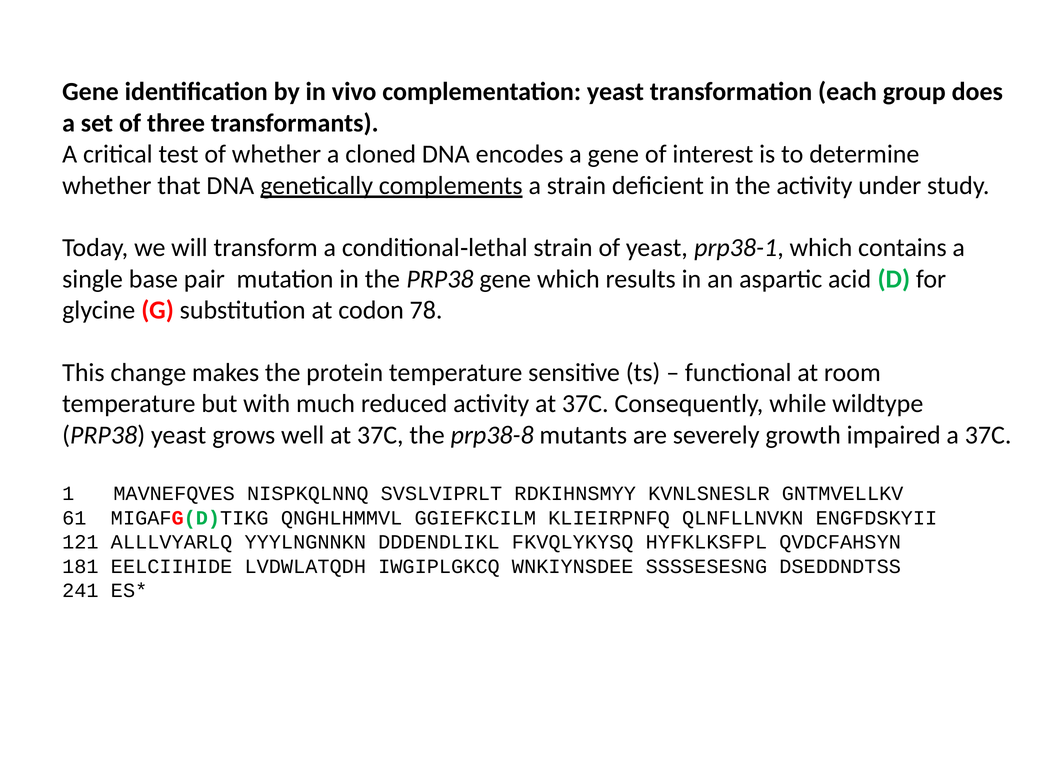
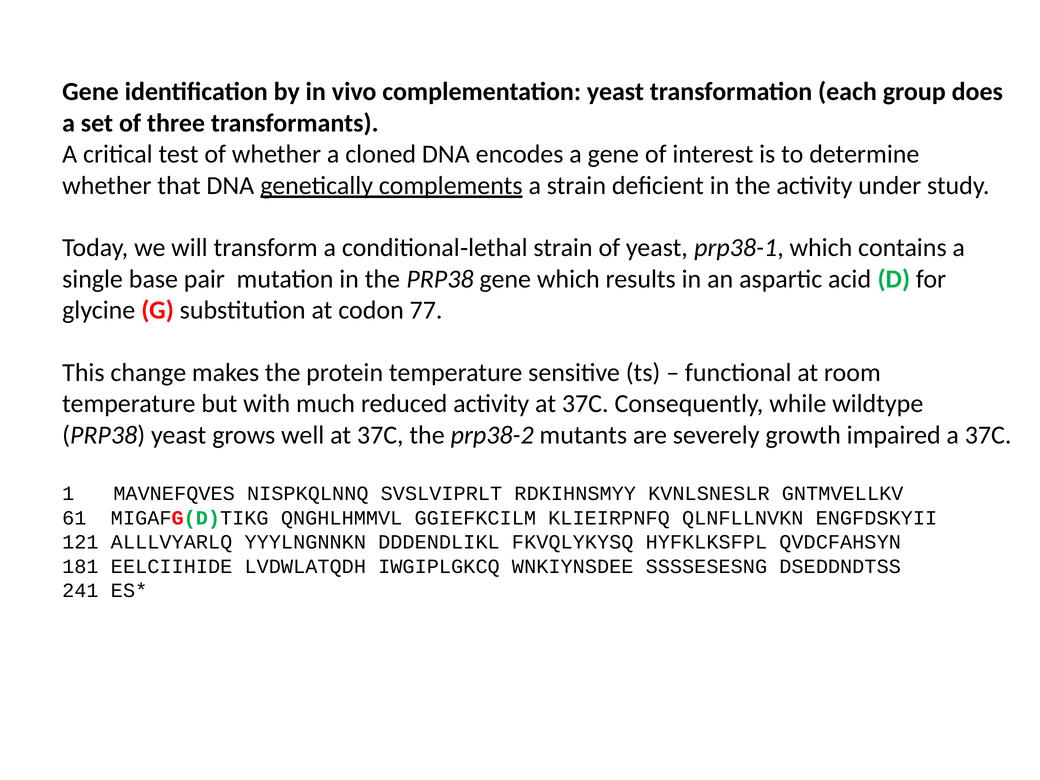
78: 78 -> 77 (426, 310)
prp38-8: prp38-8 -> prp38-2 (492, 435)
